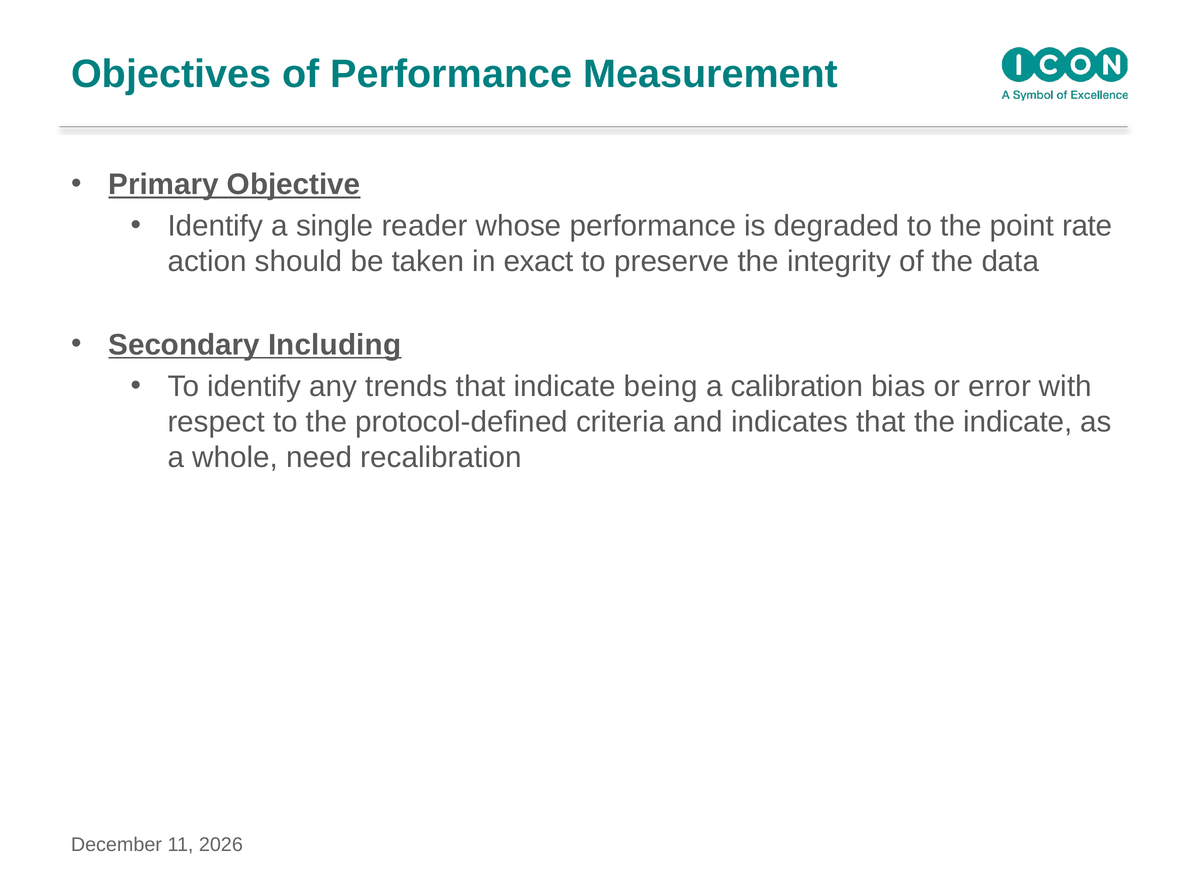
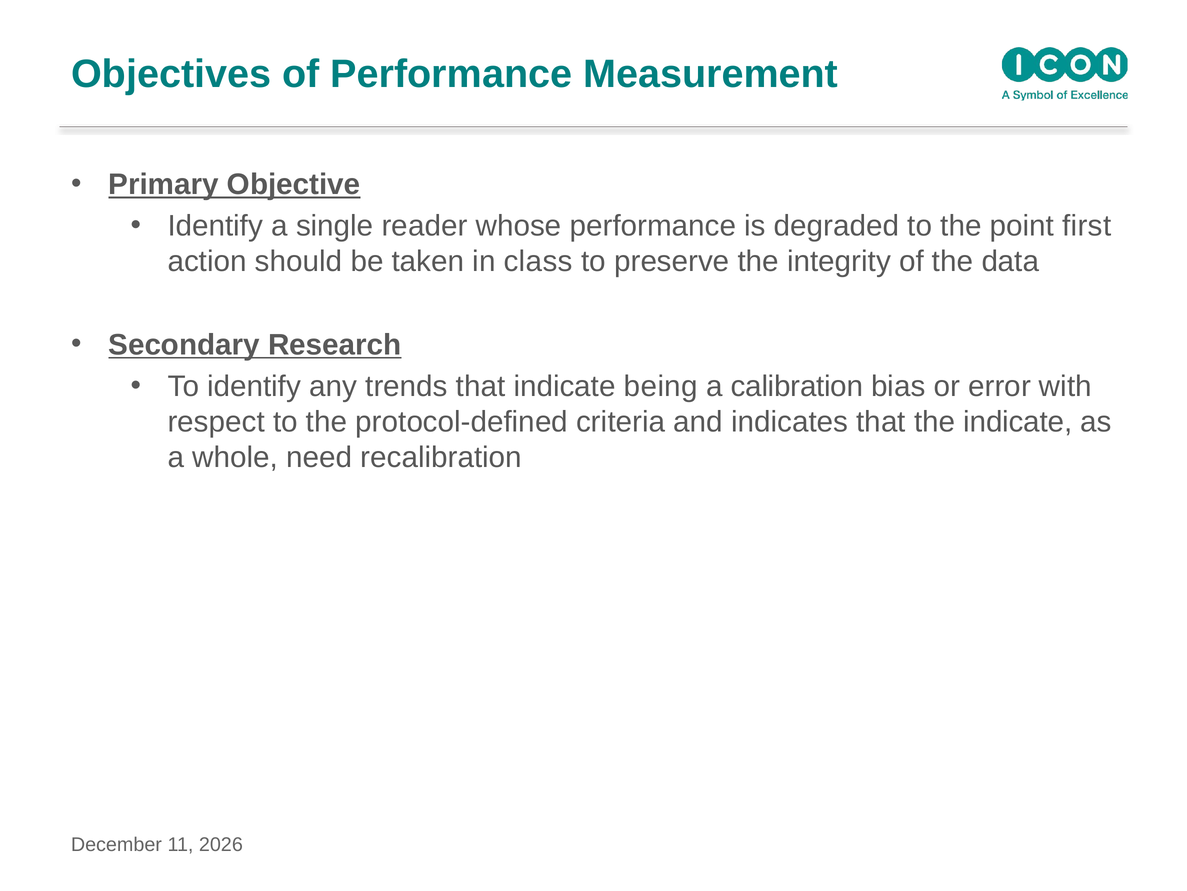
rate: rate -> first (1087, 226)
exact: exact -> class (538, 261)
Including: Including -> Research (335, 344)
